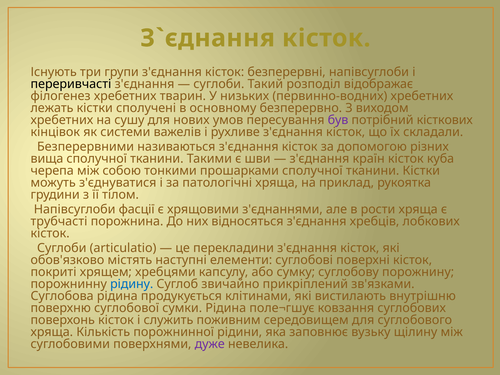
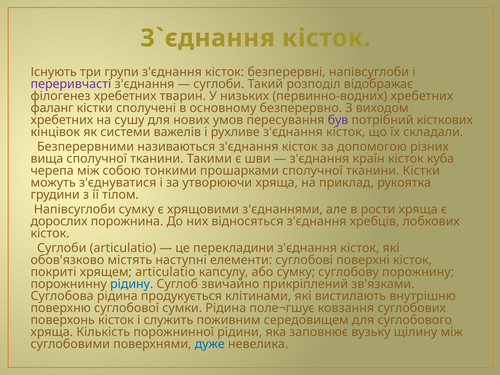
переривчасті colour: black -> purple (71, 84)
лежать: лежать -> фаланг (52, 108)
патологічні: патологічні -> утворюючи (217, 183)
Напівсуглоби фасції: фасції -> сумку (137, 209)
трубчасті: трубчасті -> дорослих (59, 221)
хрящем хребцями: хребцями -> articulatio (165, 272)
дуже colour: purple -> blue (210, 344)
